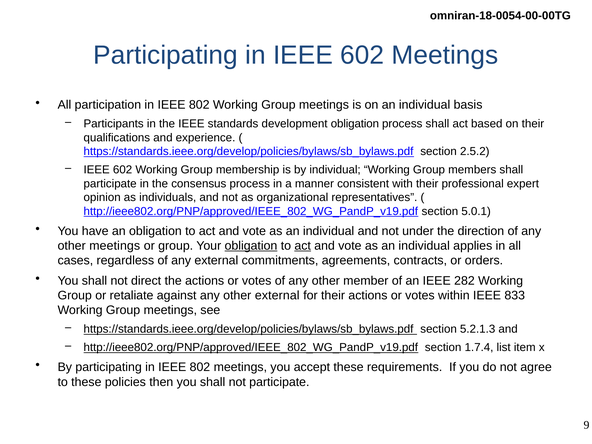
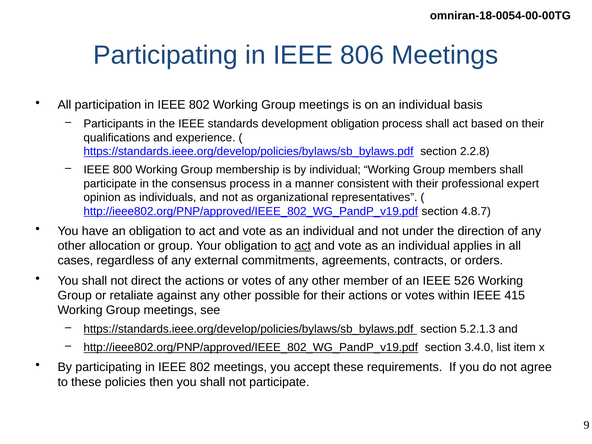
in IEEE 602: 602 -> 806 (362, 55)
2.5.2: 2.5.2 -> 2.2.8 (475, 151)
602: 602 -> 800 (123, 170)
5.0.1: 5.0.1 -> 4.8.7 (476, 211)
other meetings: meetings -> allocation (115, 246)
obligation underline: present -> none (251, 246)
282: 282 -> 526 (464, 281)
other external: external -> possible (277, 295)
833: 833 -> 415 (515, 295)
1.7.4: 1.7.4 -> 3.4.0 (479, 348)
